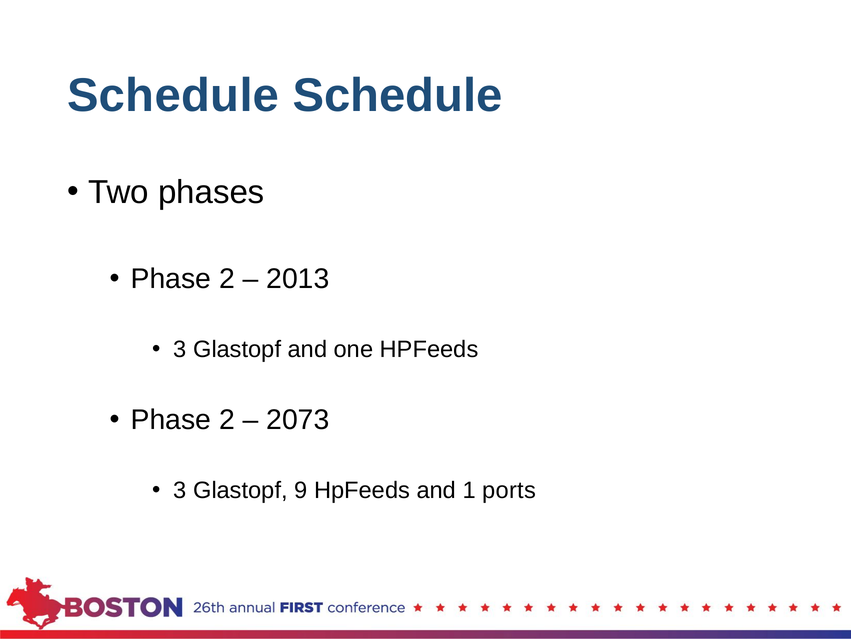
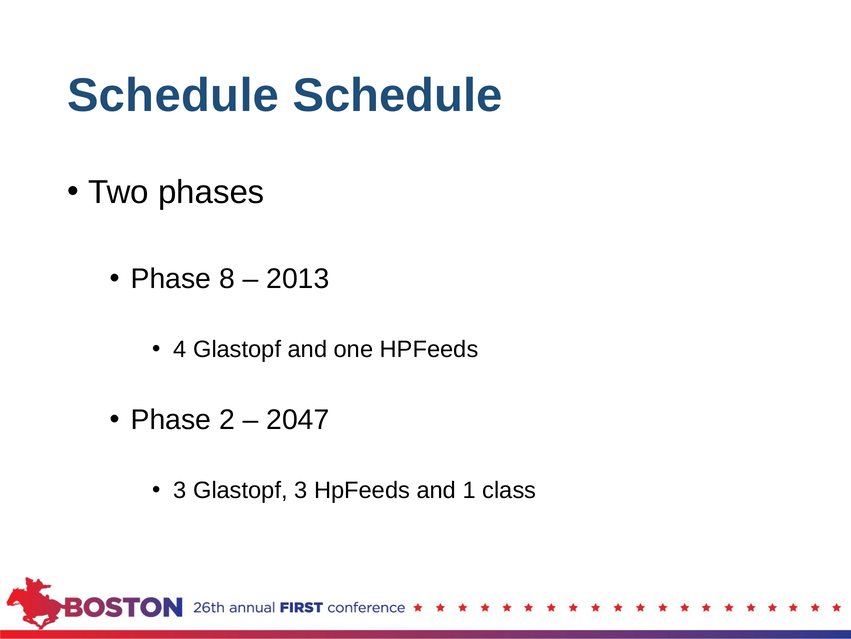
2: 2 -> 8 (227, 279)
3: 3 -> 4 (180, 349)
2073: 2073 -> 2047 (298, 420)
Glastopf 9: 9 -> 3 (301, 490)
ports: ports -> class (509, 490)
